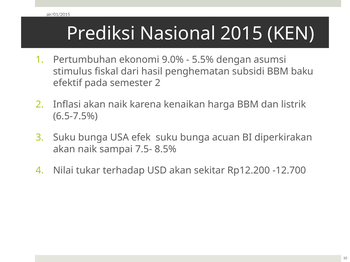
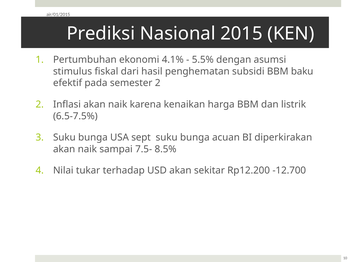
9.0%: 9.0% -> 4.1% (173, 60)
efek: efek -> sept (141, 138)
